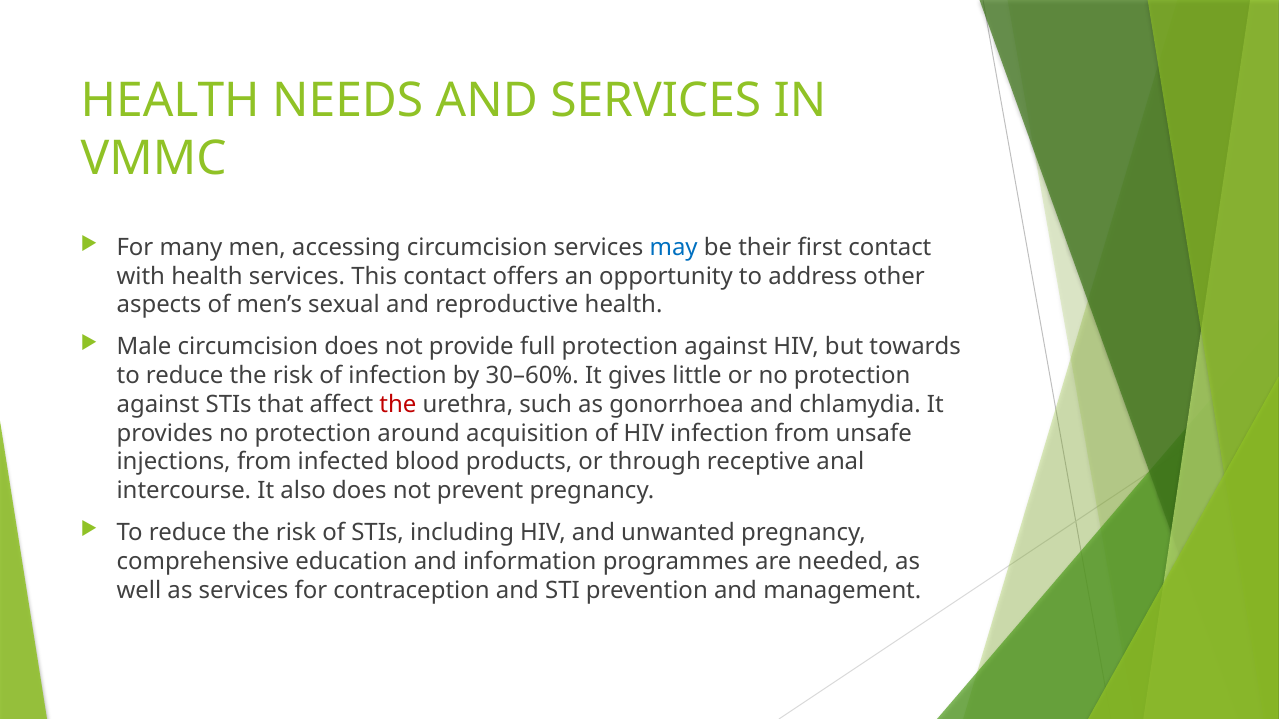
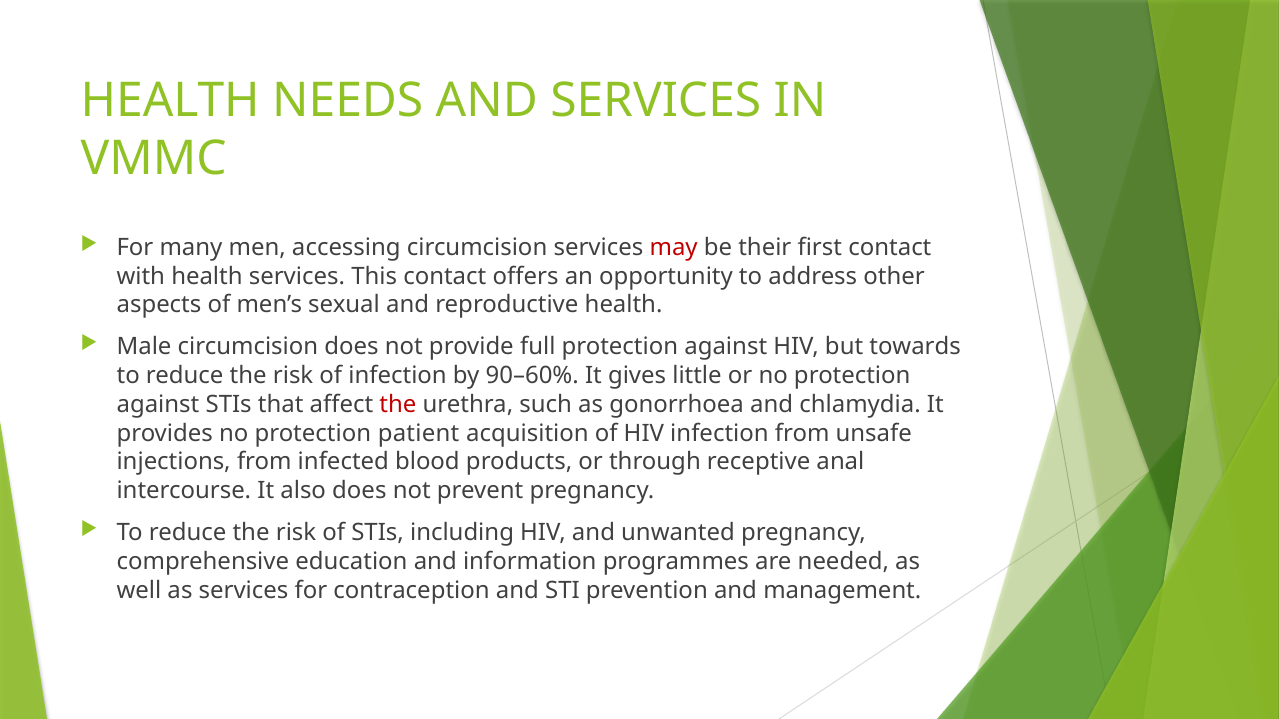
may colour: blue -> red (674, 248)
30–60%: 30–60% -> 90–60% (532, 376)
around: around -> patient (419, 434)
